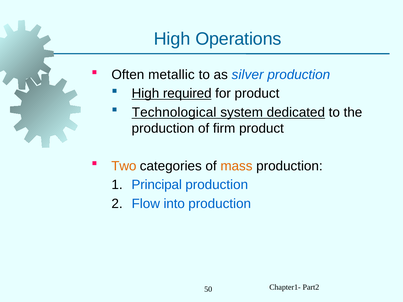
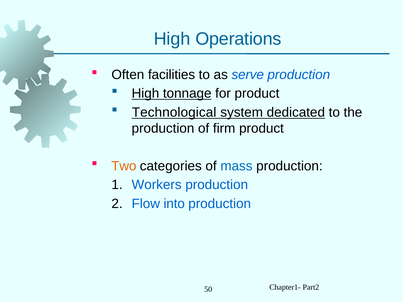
metallic: metallic -> facilities (172, 75)
silver: silver -> serve (248, 75)
required: required -> tonnage (187, 94)
mass colour: orange -> blue (236, 166)
Principal: Principal -> Workers (157, 185)
